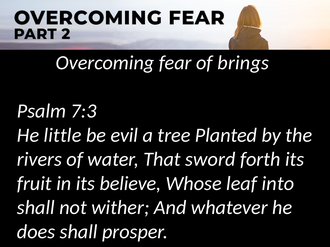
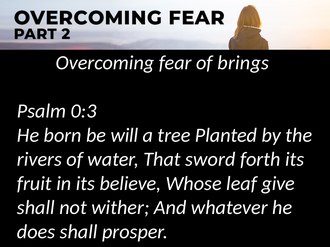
7:3: 7:3 -> 0:3 (84, 111)
little: little -> born (63, 135)
evil: evil -> will (124, 135)
into: into -> give (278, 184)
